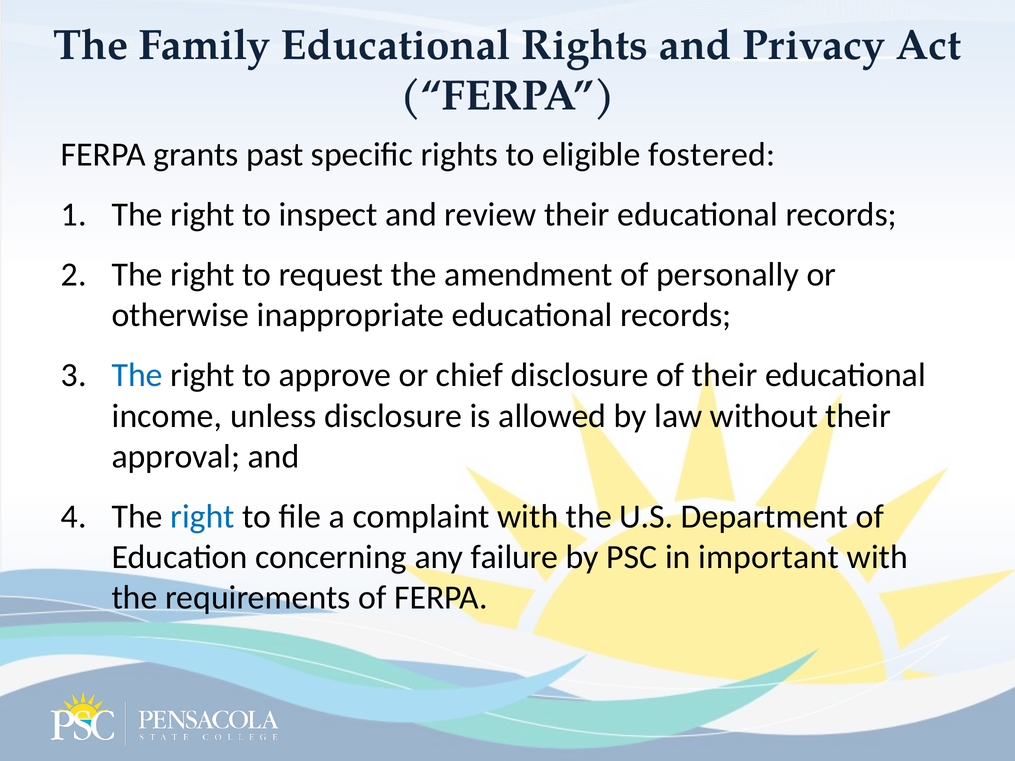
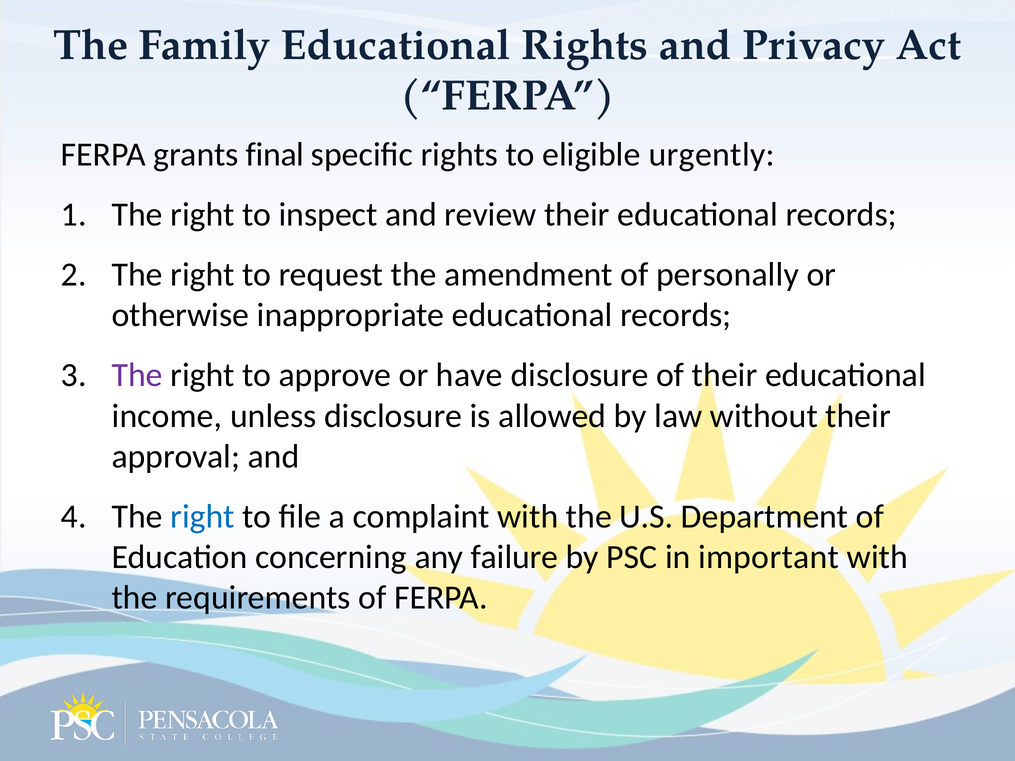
past: past -> final (275, 155)
fostered: fostered -> urgently (712, 155)
The colour: blue -> purple (137, 375)
chief: chief -> have (469, 375)
